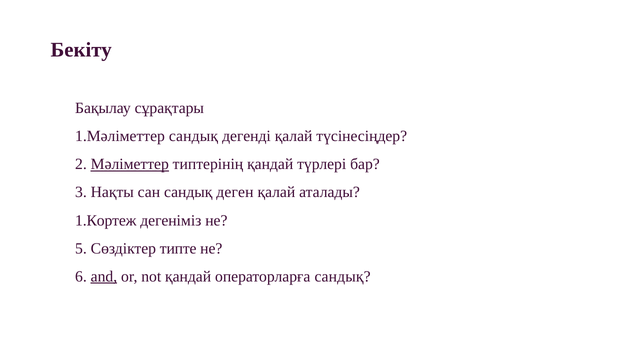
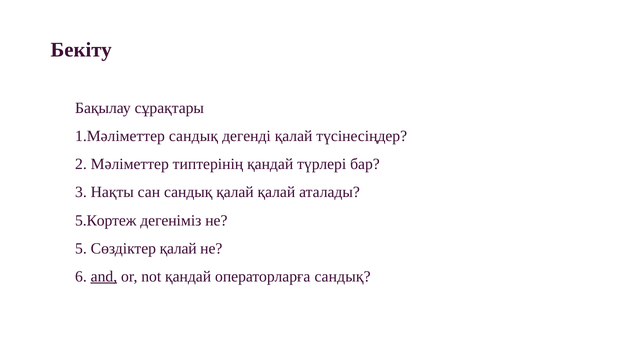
Мәліметтер underline: present -> none (130, 165)
сандық деген: деген -> қалай (235, 193)
1.Кортеж: 1.Кортеж -> 5.Кортеж (106, 221)
Сөздіктер типте: типте -> қалай (178, 249)
